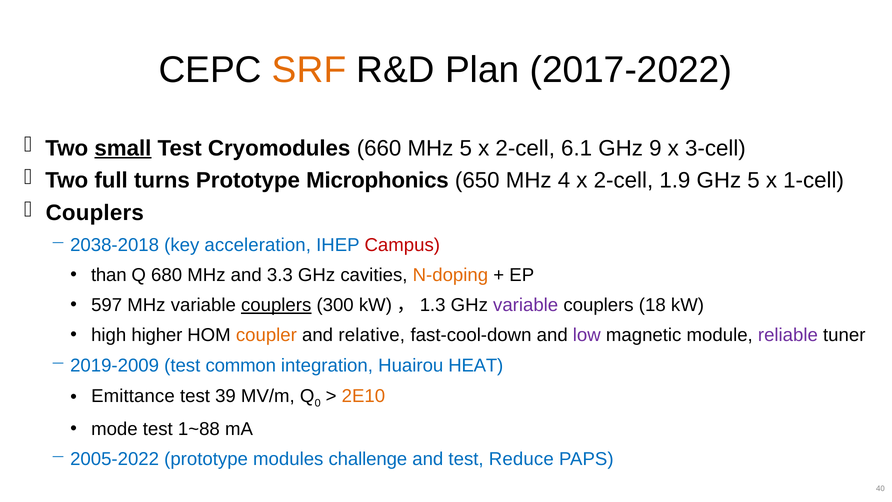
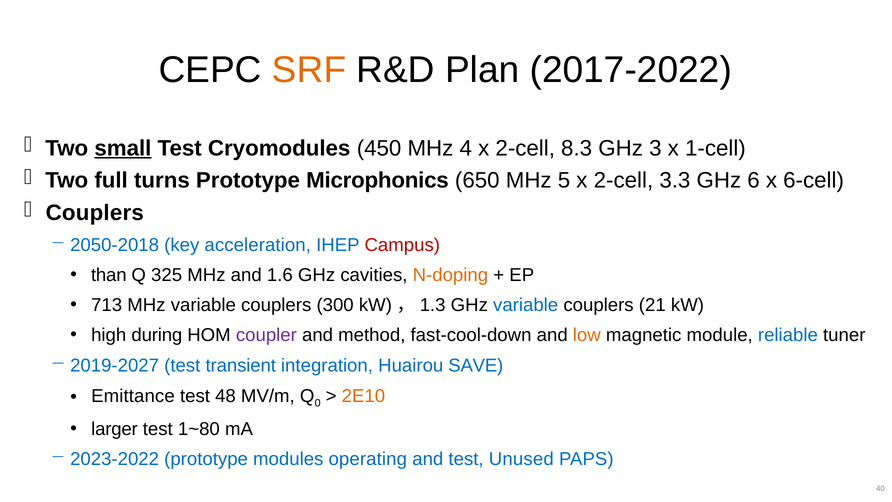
660: 660 -> 450 (379, 148)
MHz 5: 5 -> 4 (466, 148)
6.1: 6.1 -> 8.3 (577, 148)
9: 9 -> 3 (655, 148)
3-cell: 3-cell -> 1-cell (715, 148)
4: 4 -> 5 (564, 180)
1.9: 1.9 -> 3.3 (675, 180)
GHz 5: 5 -> 6 (754, 180)
1-cell: 1-cell -> 6-cell (814, 180)
2038-2018: 2038-2018 -> 2050-2018 (115, 245)
680: 680 -> 325 (167, 275)
3.3: 3.3 -> 1.6 (280, 275)
597: 597 -> 713 (107, 305)
couplers underline: present -> none (276, 305)
variable colour: purple -> blue (526, 305)
18: 18 -> 21 (652, 305)
higher: higher -> during (157, 335)
coupler colour: orange -> purple (266, 335)
relative: relative -> method (372, 335)
low colour: purple -> orange (587, 335)
reliable colour: purple -> blue (788, 335)
2019-2009: 2019-2009 -> 2019-2027 (115, 365)
common: common -> transient (241, 365)
HEAT: HEAT -> SAVE (476, 365)
39: 39 -> 48 (225, 396)
mode: mode -> larger (114, 429)
1~88: 1~88 -> 1~80 (199, 429)
2005-2022: 2005-2022 -> 2023-2022 (115, 459)
challenge: challenge -> operating (368, 459)
Reduce: Reduce -> Unused (521, 459)
